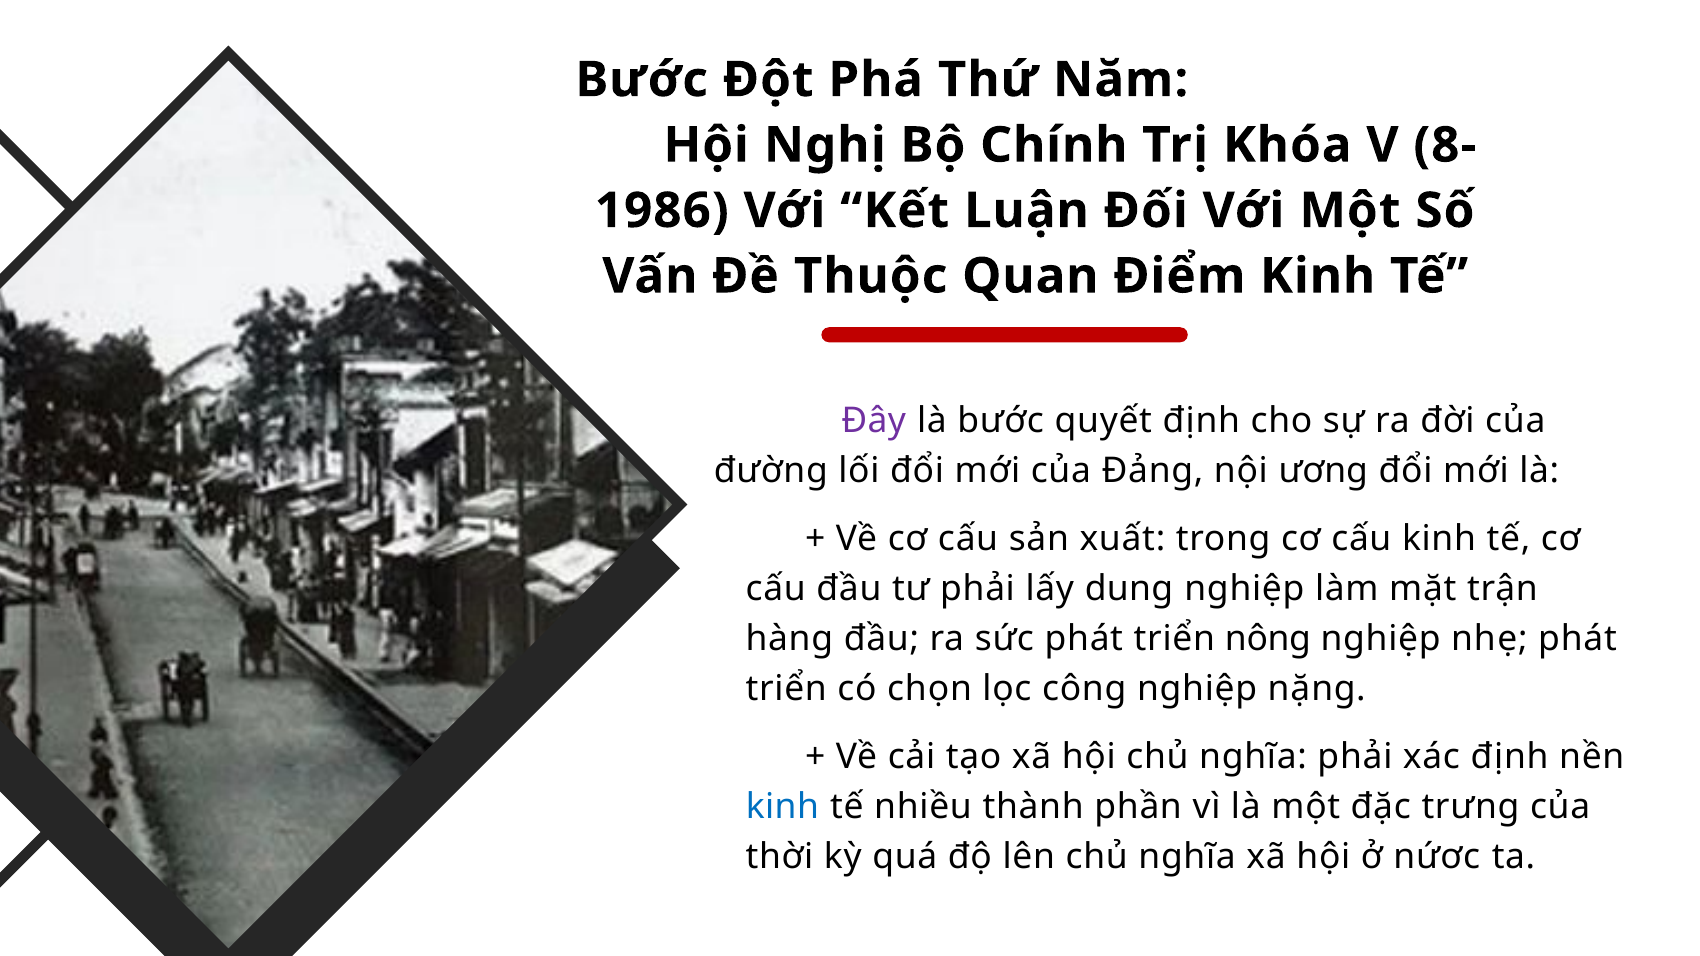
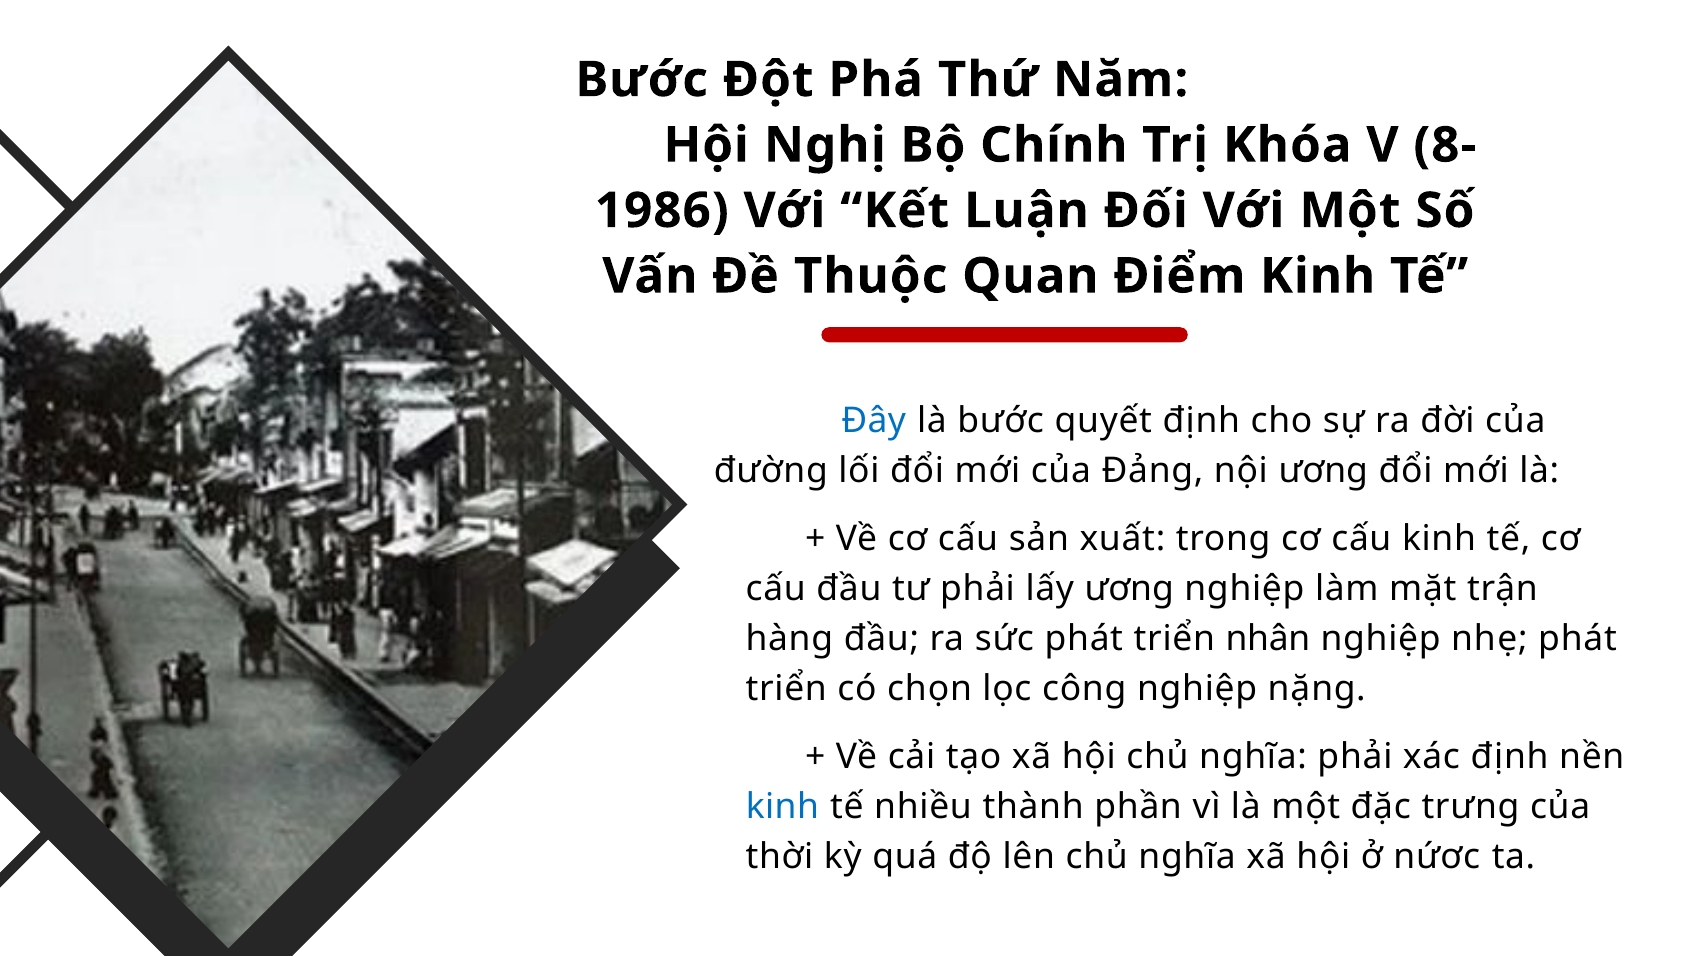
Đây colour: purple -> blue (874, 421)
lấy dung: dung -> ương (1129, 589)
nông: nông -> nhân (1268, 639)
